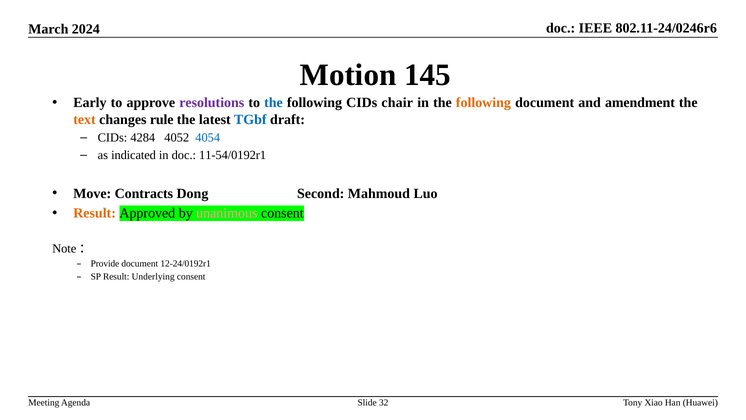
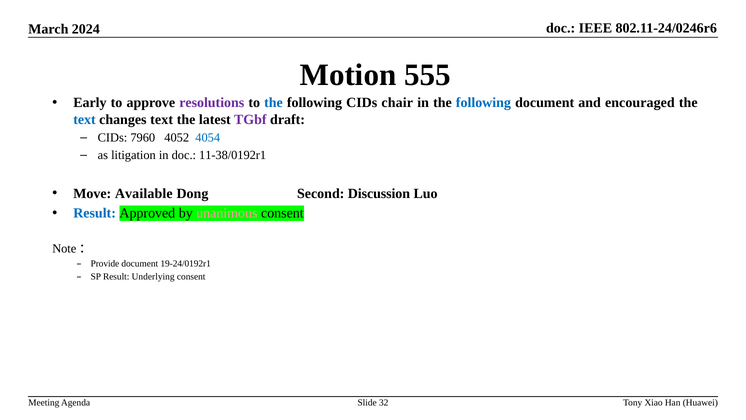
145: 145 -> 555 (427, 75)
following colour: orange -> blue (483, 103)
amendment: amendment -> encouraged (640, 103)
text colour: orange -> blue (84, 119)
changes rule: rule -> text (162, 119)
TGbf colour: blue -> purple (250, 119)
4284: 4284 -> 7960 (143, 138)
indicated: indicated -> litigation (133, 155)
11-54/0192r1: 11-54/0192r1 -> 11-38/0192r1 (233, 155)
Contracts: Contracts -> Available (144, 193)
Mahmoud: Mahmoud -> Discussion (379, 193)
Result colour: orange -> blue (95, 213)
12-24/0192r1: 12-24/0192r1 -> 19-24/0192r1 (186, 263)
